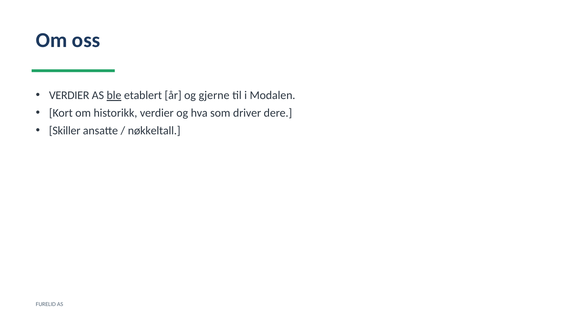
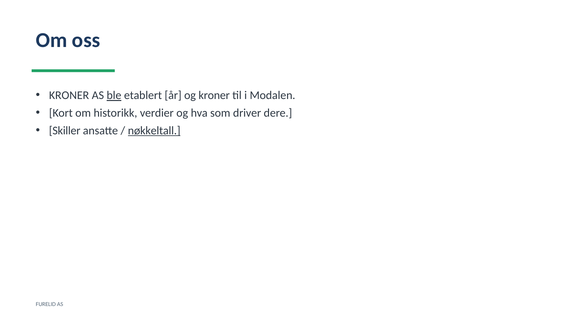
VERDIER: VERDIER -> KRONER (69, 95)
og gjerne: gjerne -> kroner (214, 95)
nøkkeltall underline: none -> present (154, 131)
